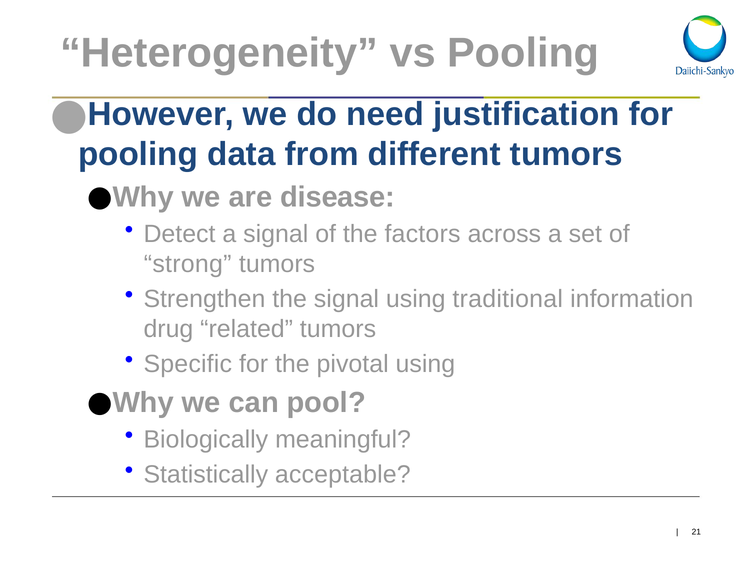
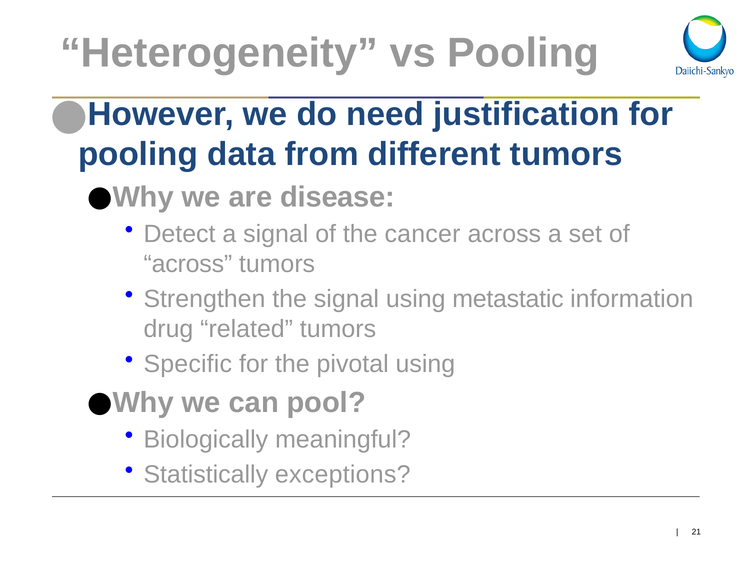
factors: factors -> cancer (422, 234)
strong: strong -> across (188, 264)
traditional: traditional -> metastatic (508, 299)
acceptable: acceptable -> exceptions (343, 474)
